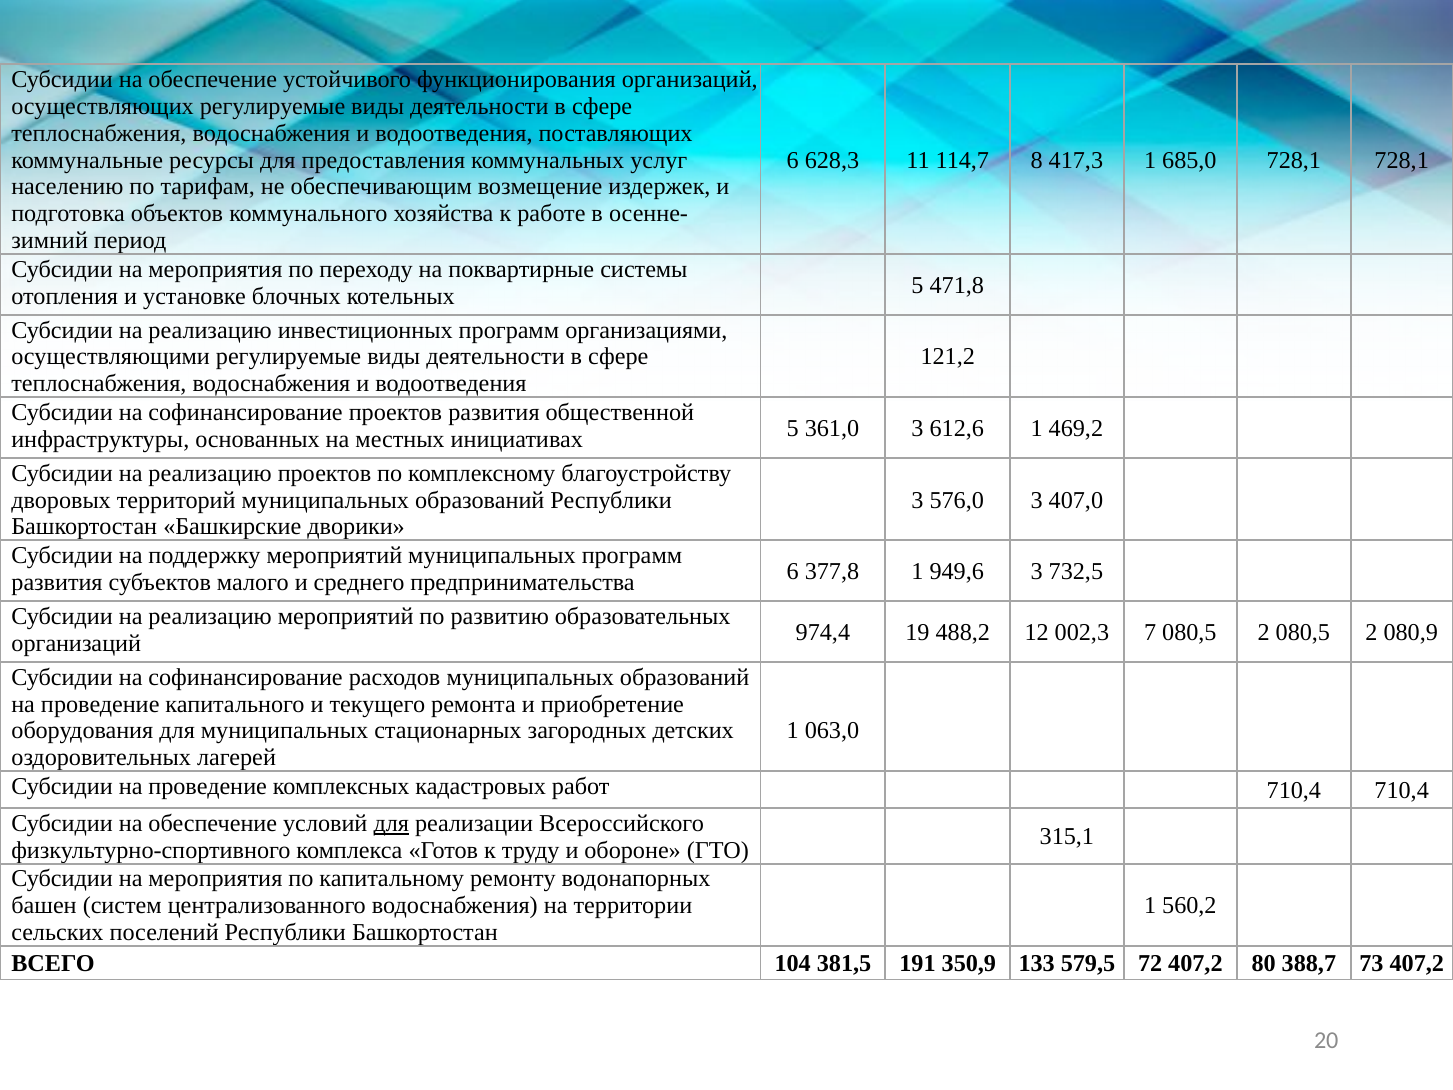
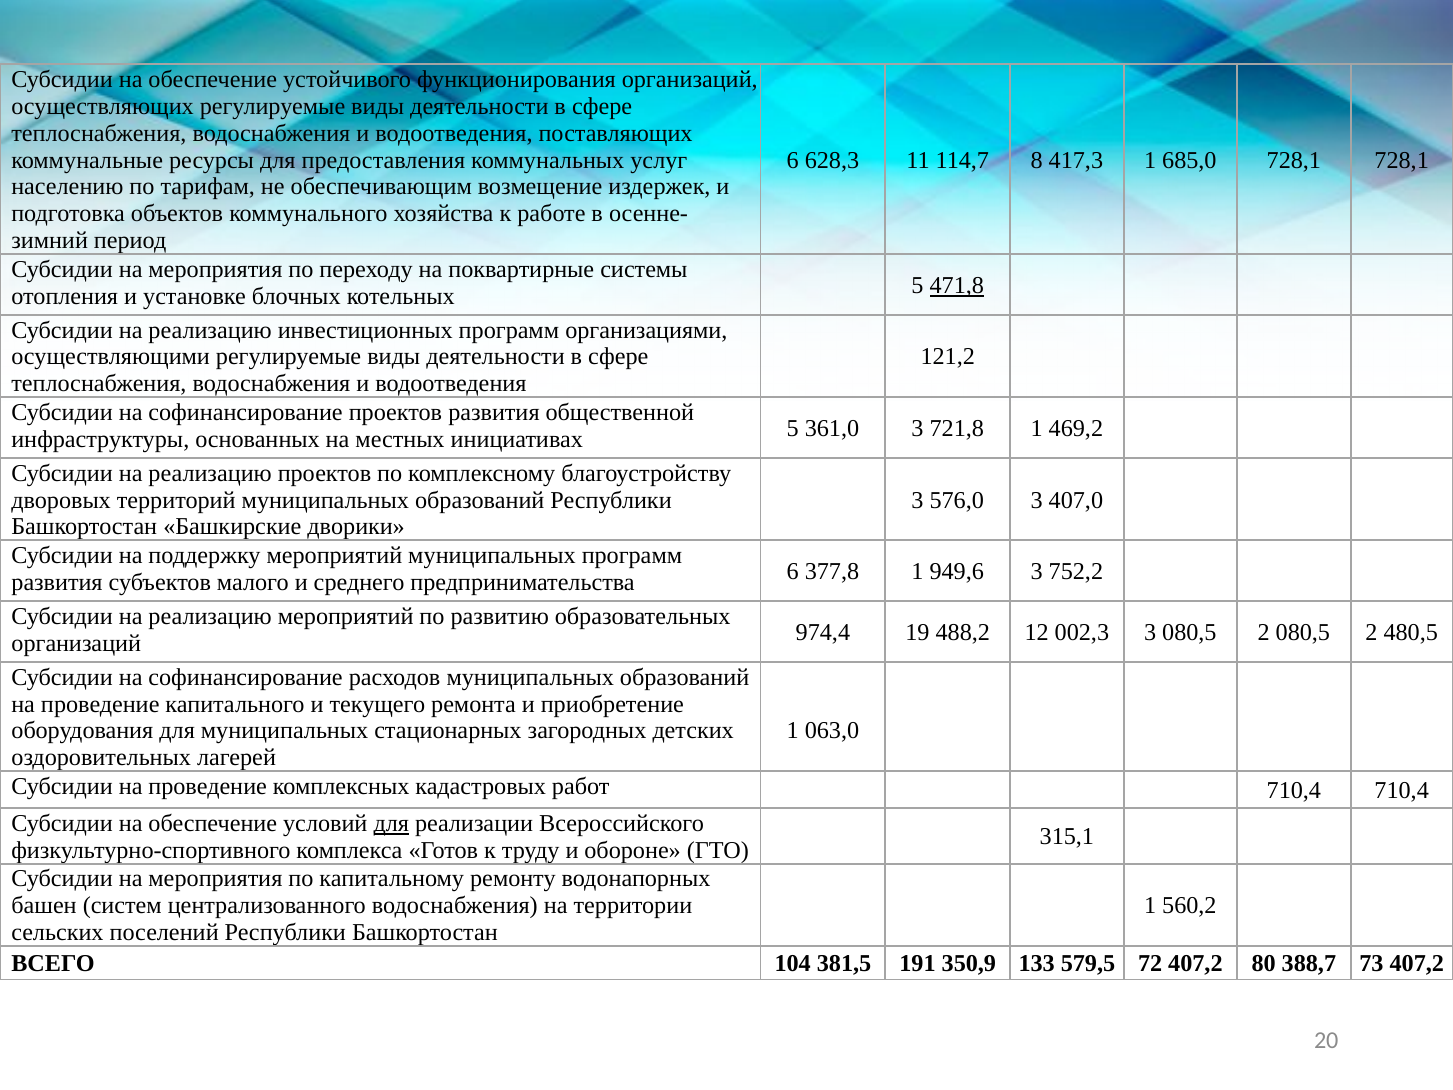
471,8 underline: none -> present (957, 285)
612,6: 612,6 -> 721,8 (957, 428)
732,5: 732,5 -> 752,2 (1076, 571)
002,3 7: 7 -> 3 (1150, 632)
080,9: 080,9 -> 480,5 (1411, 632)
